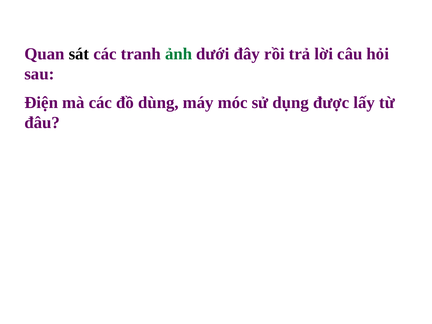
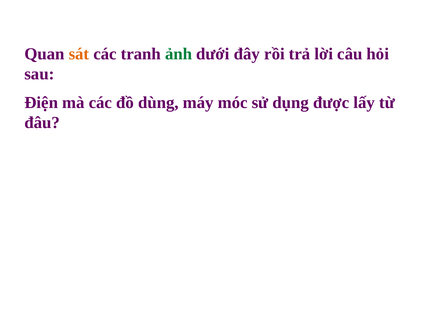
sát colour: black -> orange (79, 54)
